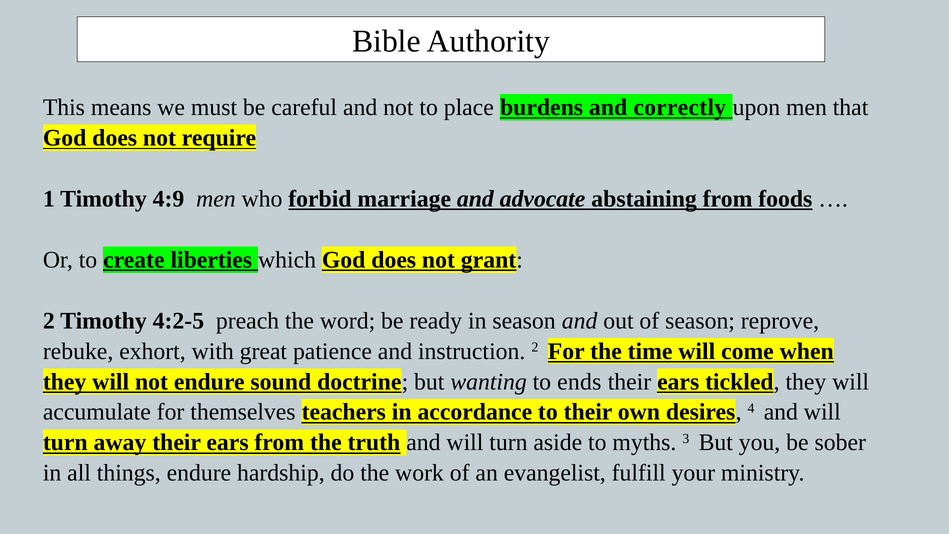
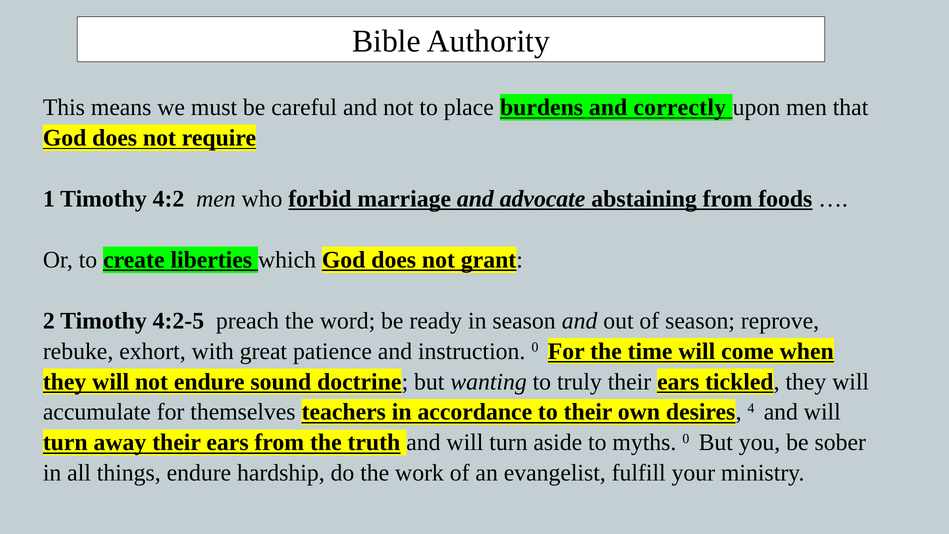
4:9: 4:9 -> 4:2 (169, 199)
instruction 2: 2 -> 0 (535, 347)
ends: ends -> truly (579, 382)
myths 3: 3 -> 0 (686, 439)
